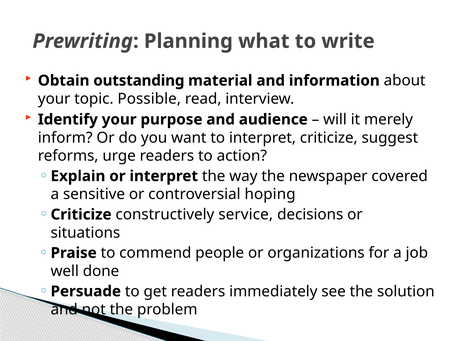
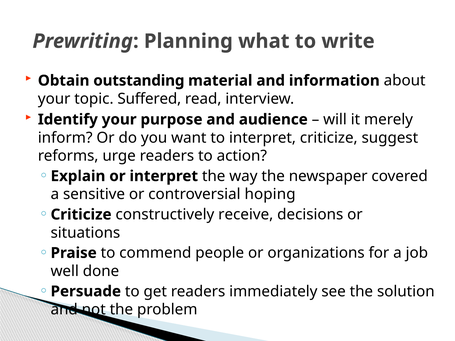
Possible: Possible -> Suffered (149, 99)
service: service -> receive (246, 215)
